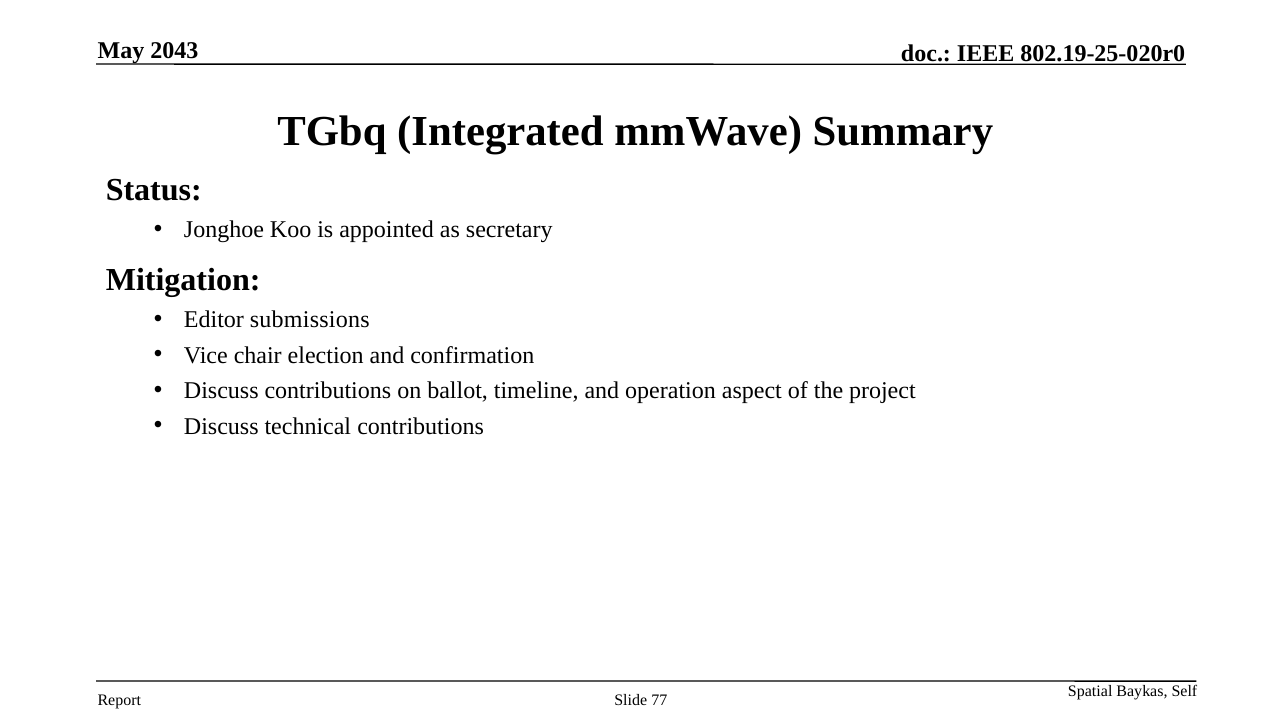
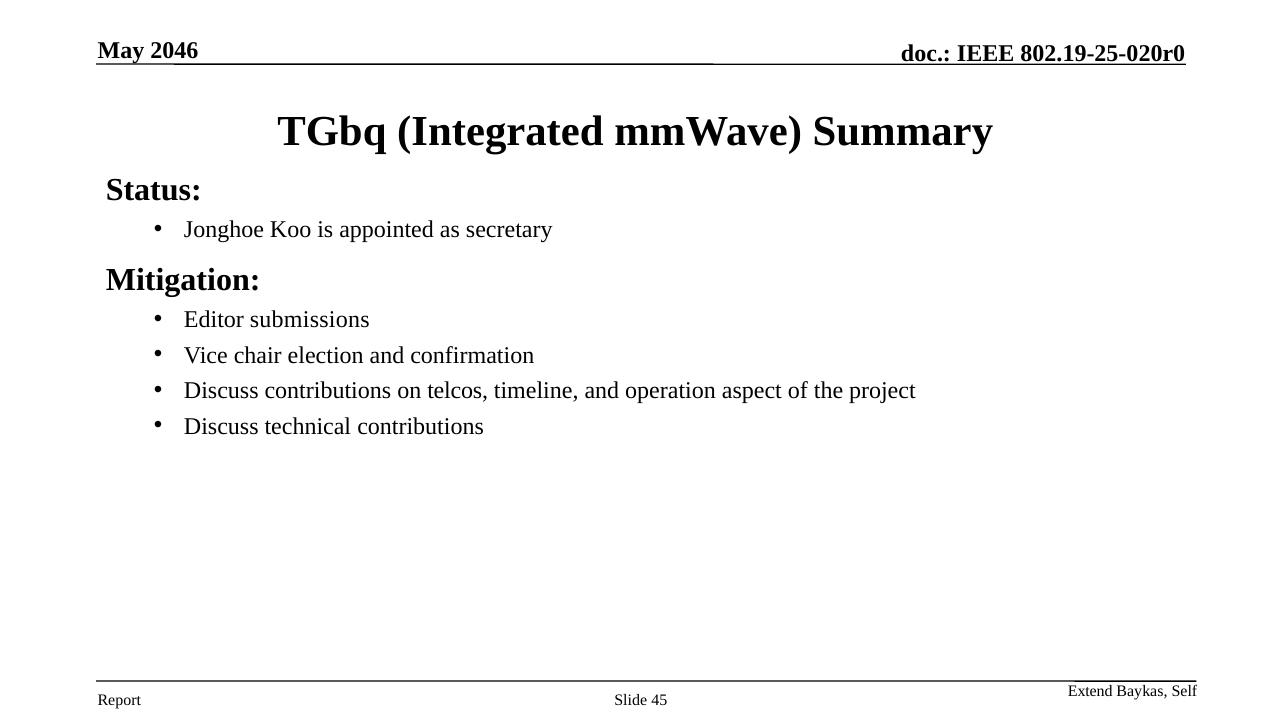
2043: 2043 -> 2046 (174, 51)
ballot: ballot -> telcos (458, 391)
Spatial: Spatial -> Extend (1090, 692)
77: 77 -> 45 (659, 700)
